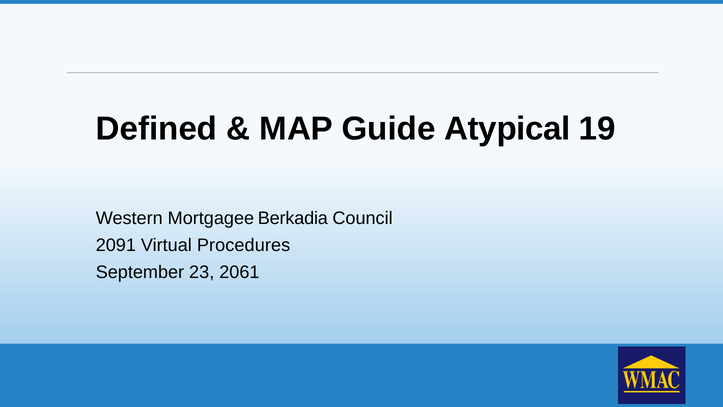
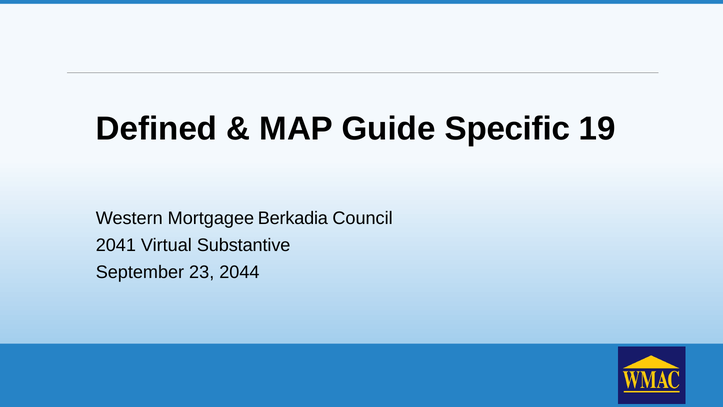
Atypical: Atypical -> Specific (507, 129)
2091: 2091 -> 2041 (116, 245)
Procedures: Procedures -> Substantive (244, 245)
2061: 2061 -> 2044 (239, 272)
